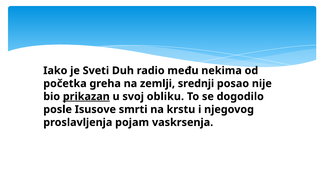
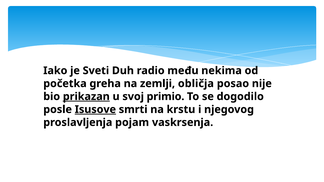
srednji: srednji -> obličja (196, 84)
obliku: obliku -> primio (165, 97)
Isusove underline: none -> present (95, 110)
